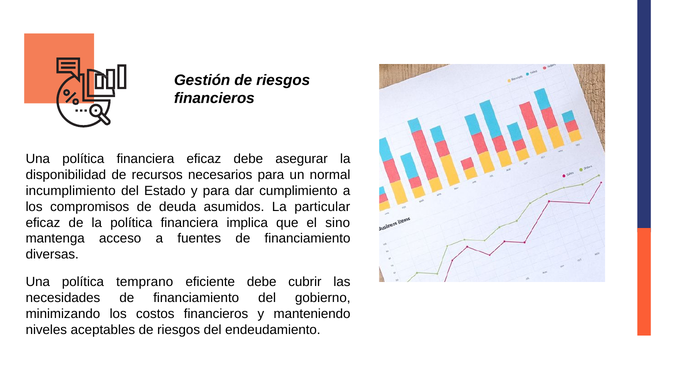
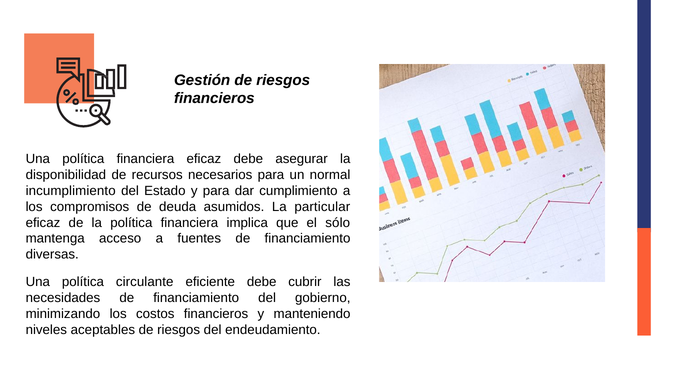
sino: sino -> sólo (338, 223)
temprano: temprano -> circulante (145, 282)
